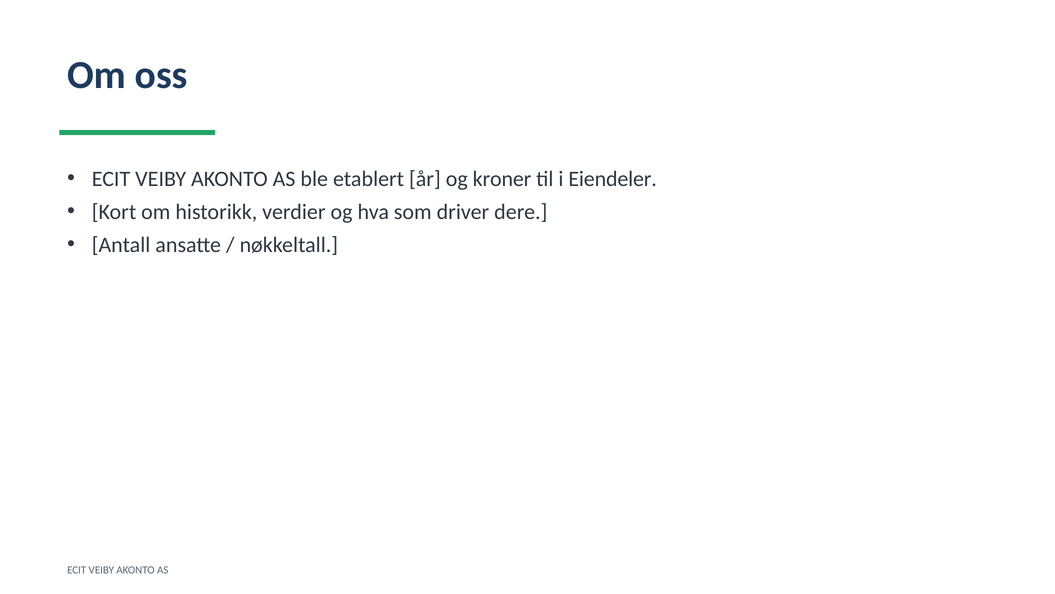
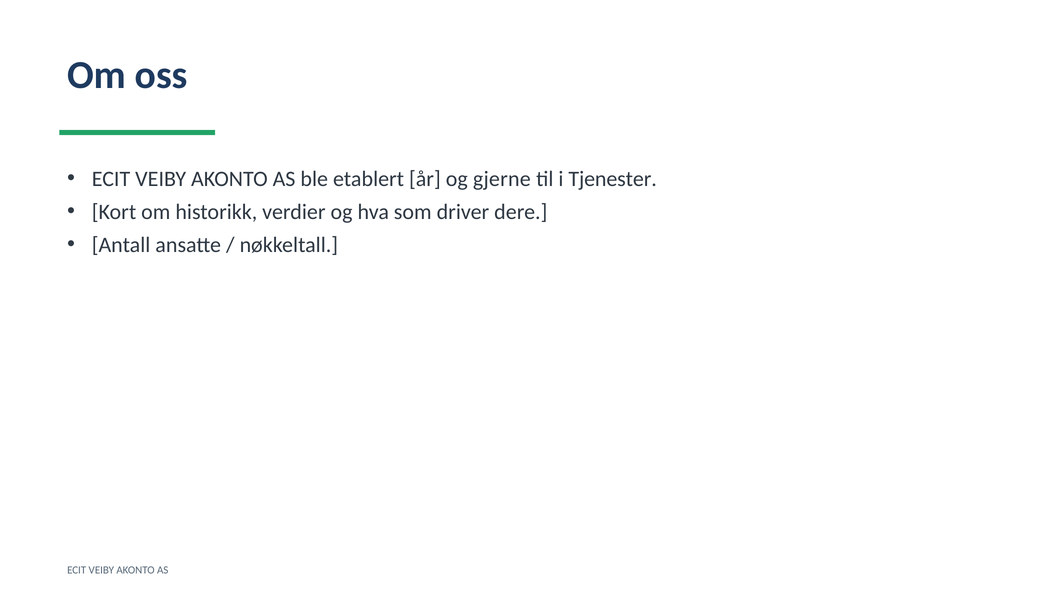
kroner: kroner -> gjerne (502, 179)
Eiendeler: Eiendeler -> Tjenester (613, 179)
